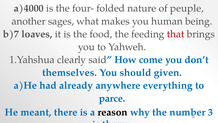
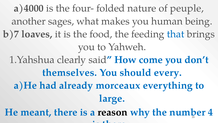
that colour: red -> blue (176, 34)
given: given -> every (168, 72)
anywhere: anywhere -> morceaux (118, 85)
parce: parce -> large (112, 98)
3: 3 -> 4 (210, 112)
